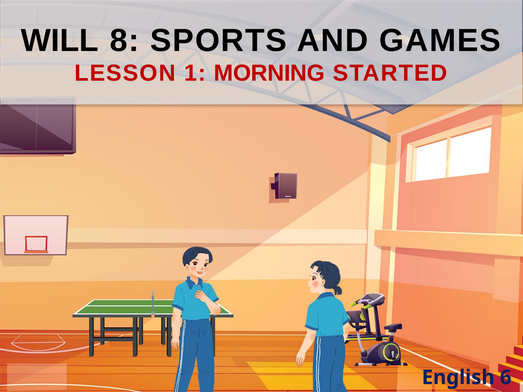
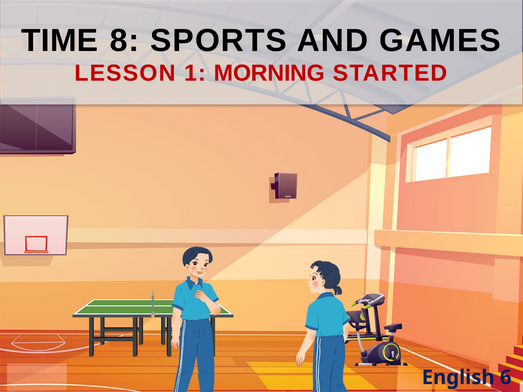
WILL: WILL -> TIME (60, 41)
